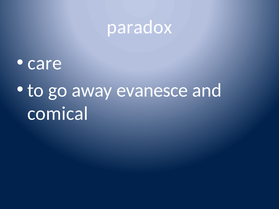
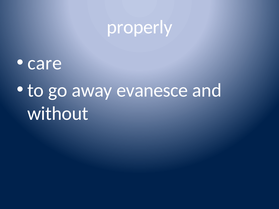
paradox: paradox -> properly (140, 27)
comical: comical -> without (58, 114)
